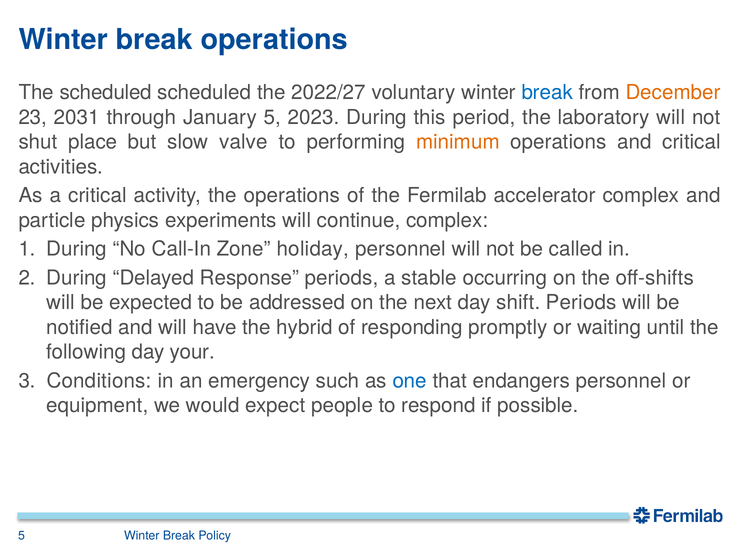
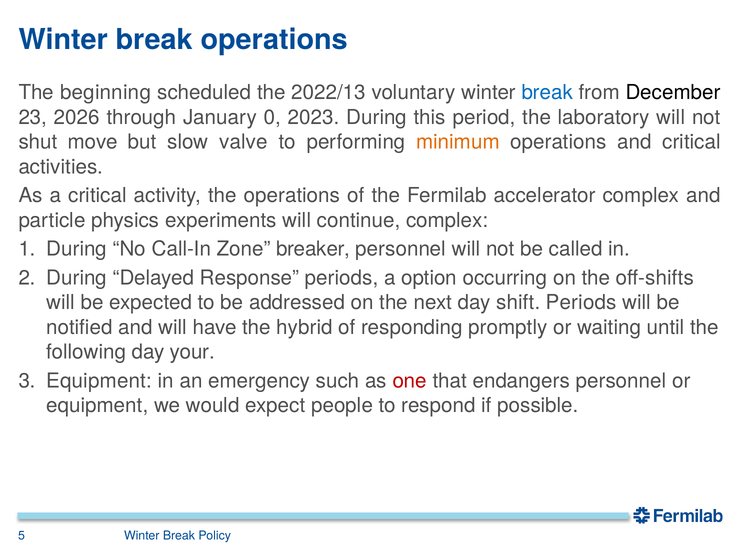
The scheduled: scheduled -> beginning (106, 93)
2022/27: 2022/27 -> 2022/13 (329, 93)
December colour: orange -> black (673, 93)
2031: 2031 -> 2026 (77, 117)
January 5: 5 -> 0 (272, 117)
place: place -> move (93, 142)
holiday: holiday -> breaker (313, 249)
stable: stable -> option (429, 278)
Conditions: Conditions -> Equipment (99, 381)
one colour: blue -> red (410, 381)
